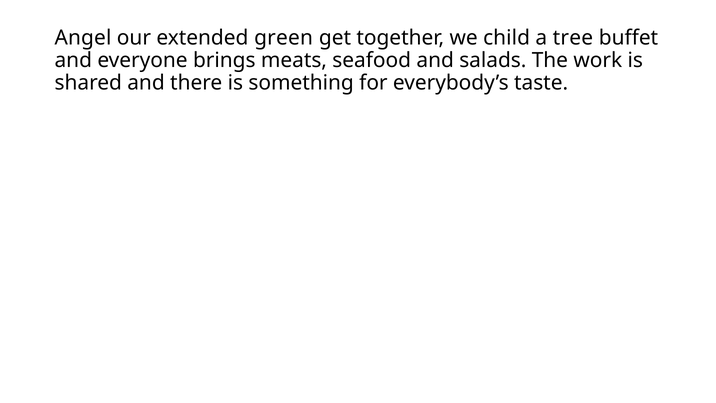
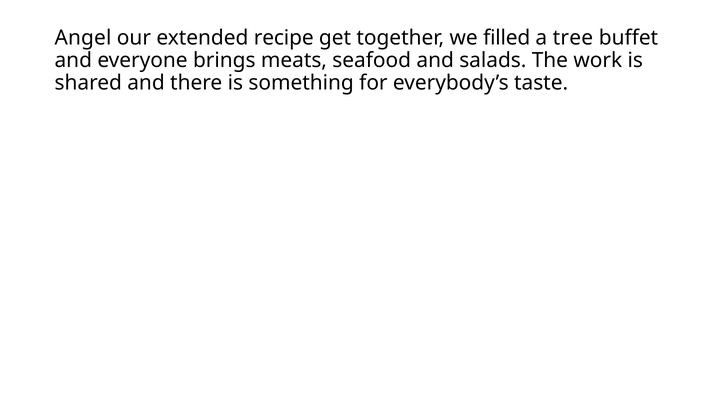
green: green -> recipe (284, 38)
child: child -> filled (507, 38)
